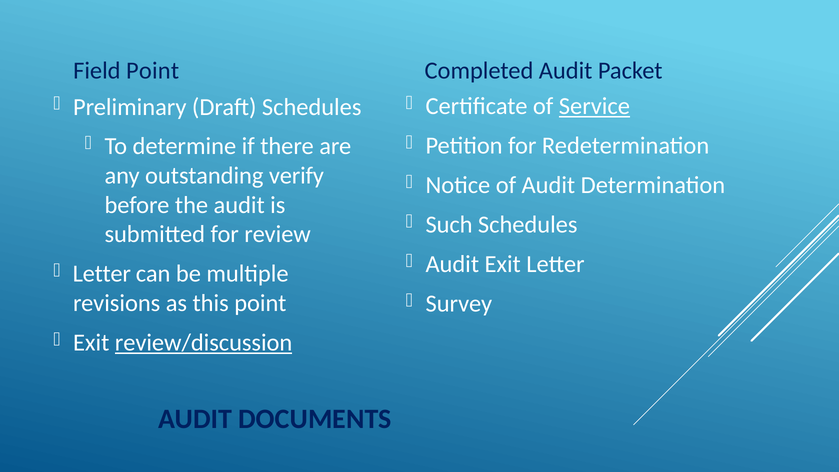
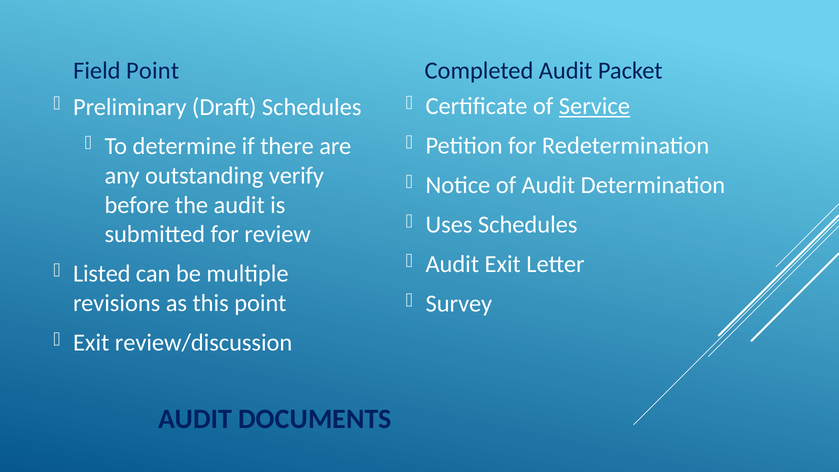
Such: Such -> Uses (449, 225)
Letter: Letter -> Listed (102, 274)
review/discussion underline: present -> none (204, 343)
